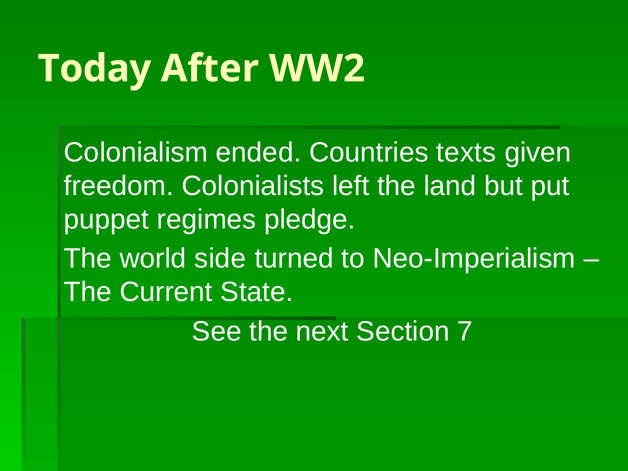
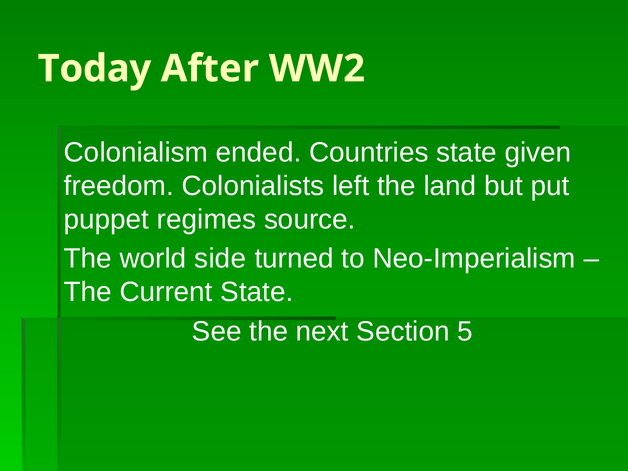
Countries texts: texts -> state (467, 153)
pledge: pledge -> source (310, 220)
7: 7 -> 5 (465, 331)
